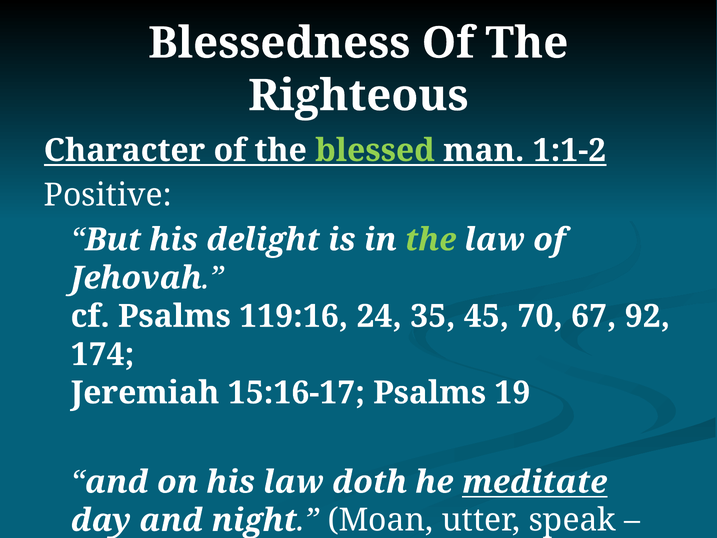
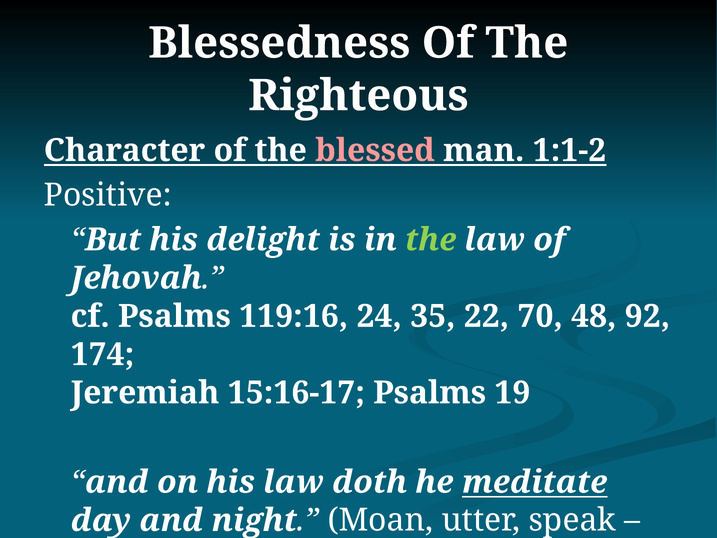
blessed colour: light green -> pink (375, 150)
45: 45 -> 22 (486, 316)
67: 67 -> 48 (594, 316)
